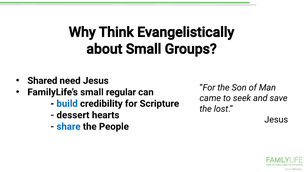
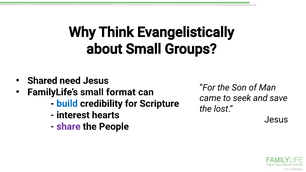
regular: regular -> format (121, 92)
dessert: dessert -> interest (73, 115)
share colour: blue -> purple (69, 127)
